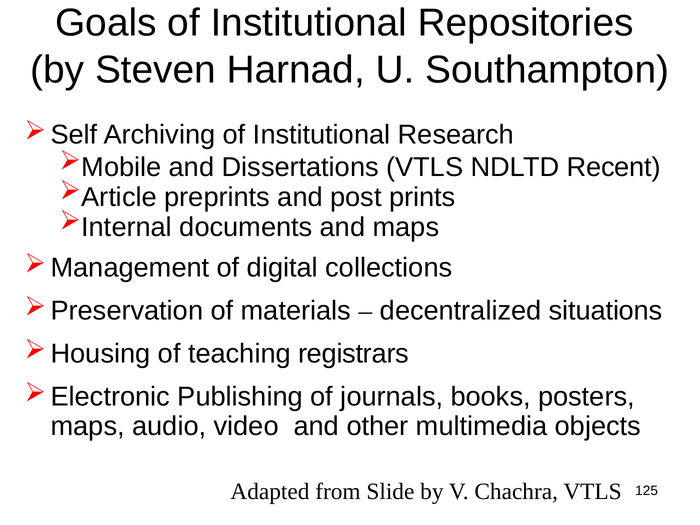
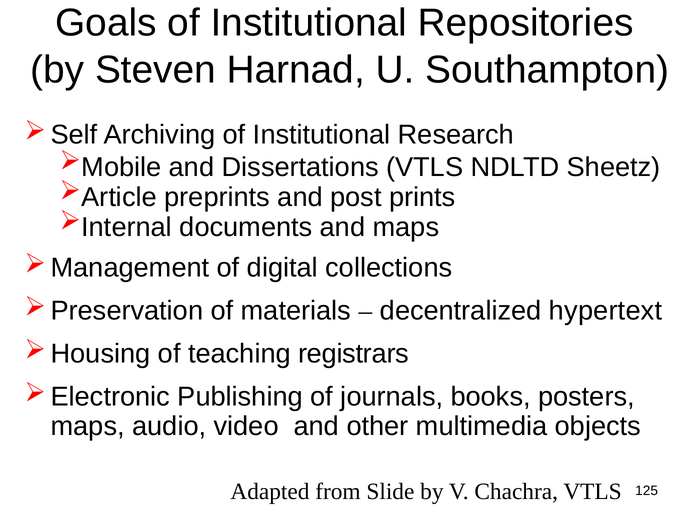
Recent: Recent -> Sheetz (614, 167)
situations: situations -> hypertext (606, 311)
